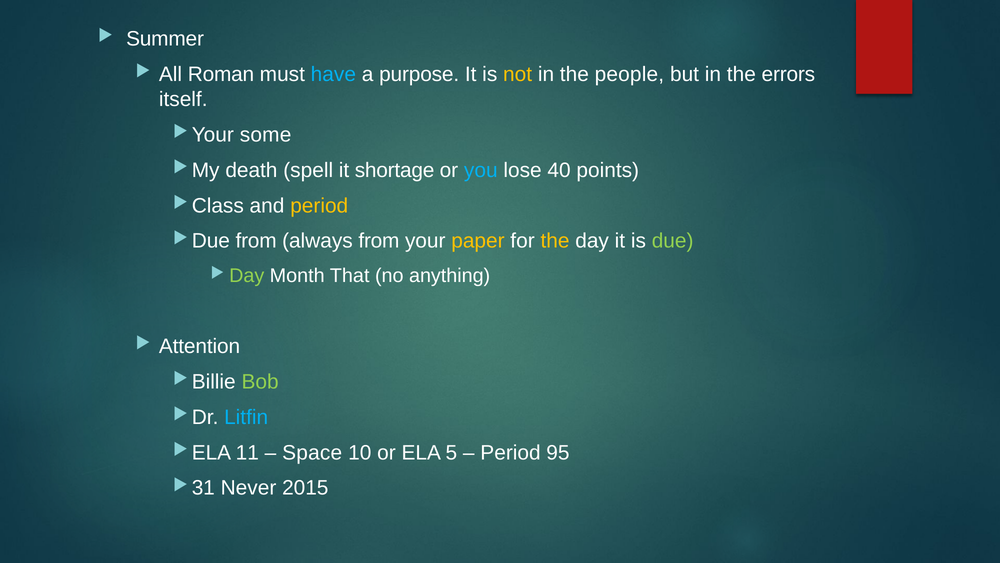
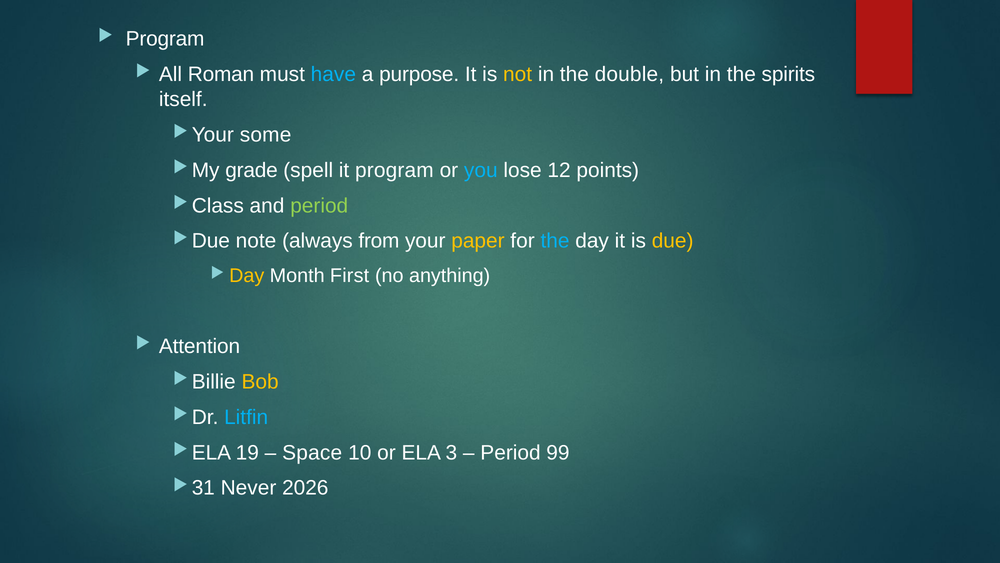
Summer: Summer -> Program (165, 39)
people: people -> double (629, 74)
errors: errors -> spirits (788, 74)
death: death -> grade (252, 170)
it shortage: shortage -> program (394, 170)
40: 40 -> 12 (559, 170)
period colour: yellow -> light green (319, 205)
from: from -> note (256, 241)
the colour: yellow -> light blue (555, 241)
due colour: light green -> yellow (673, 241)
Day colour: light green -> yellow (247, 276)
That: That -> First (350, 276)
Bob colour: light green -> yellow (260, 381)
11: 11 -> 19 (247, 452)
5: 5 -> 3 (451, 452)
95: 95 -> 99 (558, 452)
2015: 2015 -> 2026 (305, 488)
